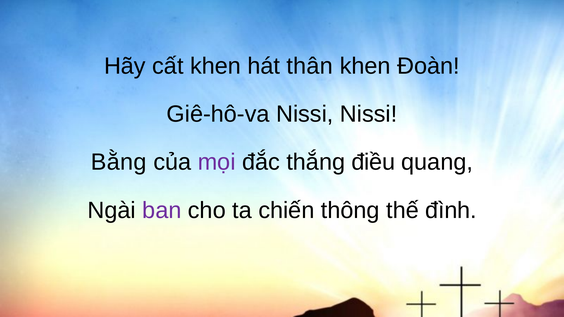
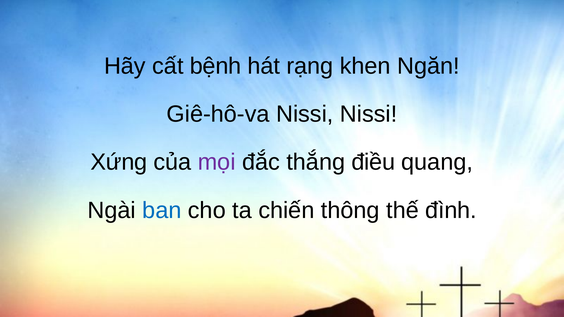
cất khen: khen -> bệnh (216, 66)
thân: thân -> rạng (310, 66)
Đoàn: Đoàn -> Ngăn (428, 66)
Bằng: Bằng -> Xứng (119, 162)
ban colour: purple -> blue (162, 210)
